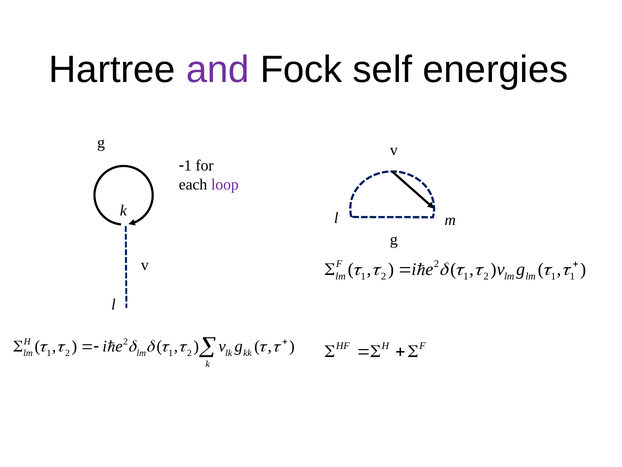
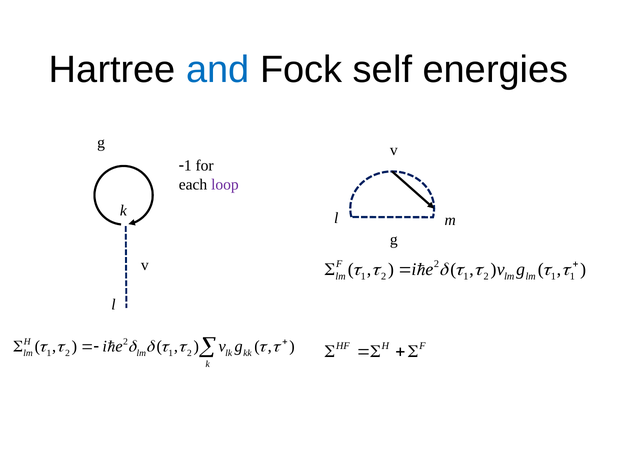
and colour: purple -> blue (218, 70)
